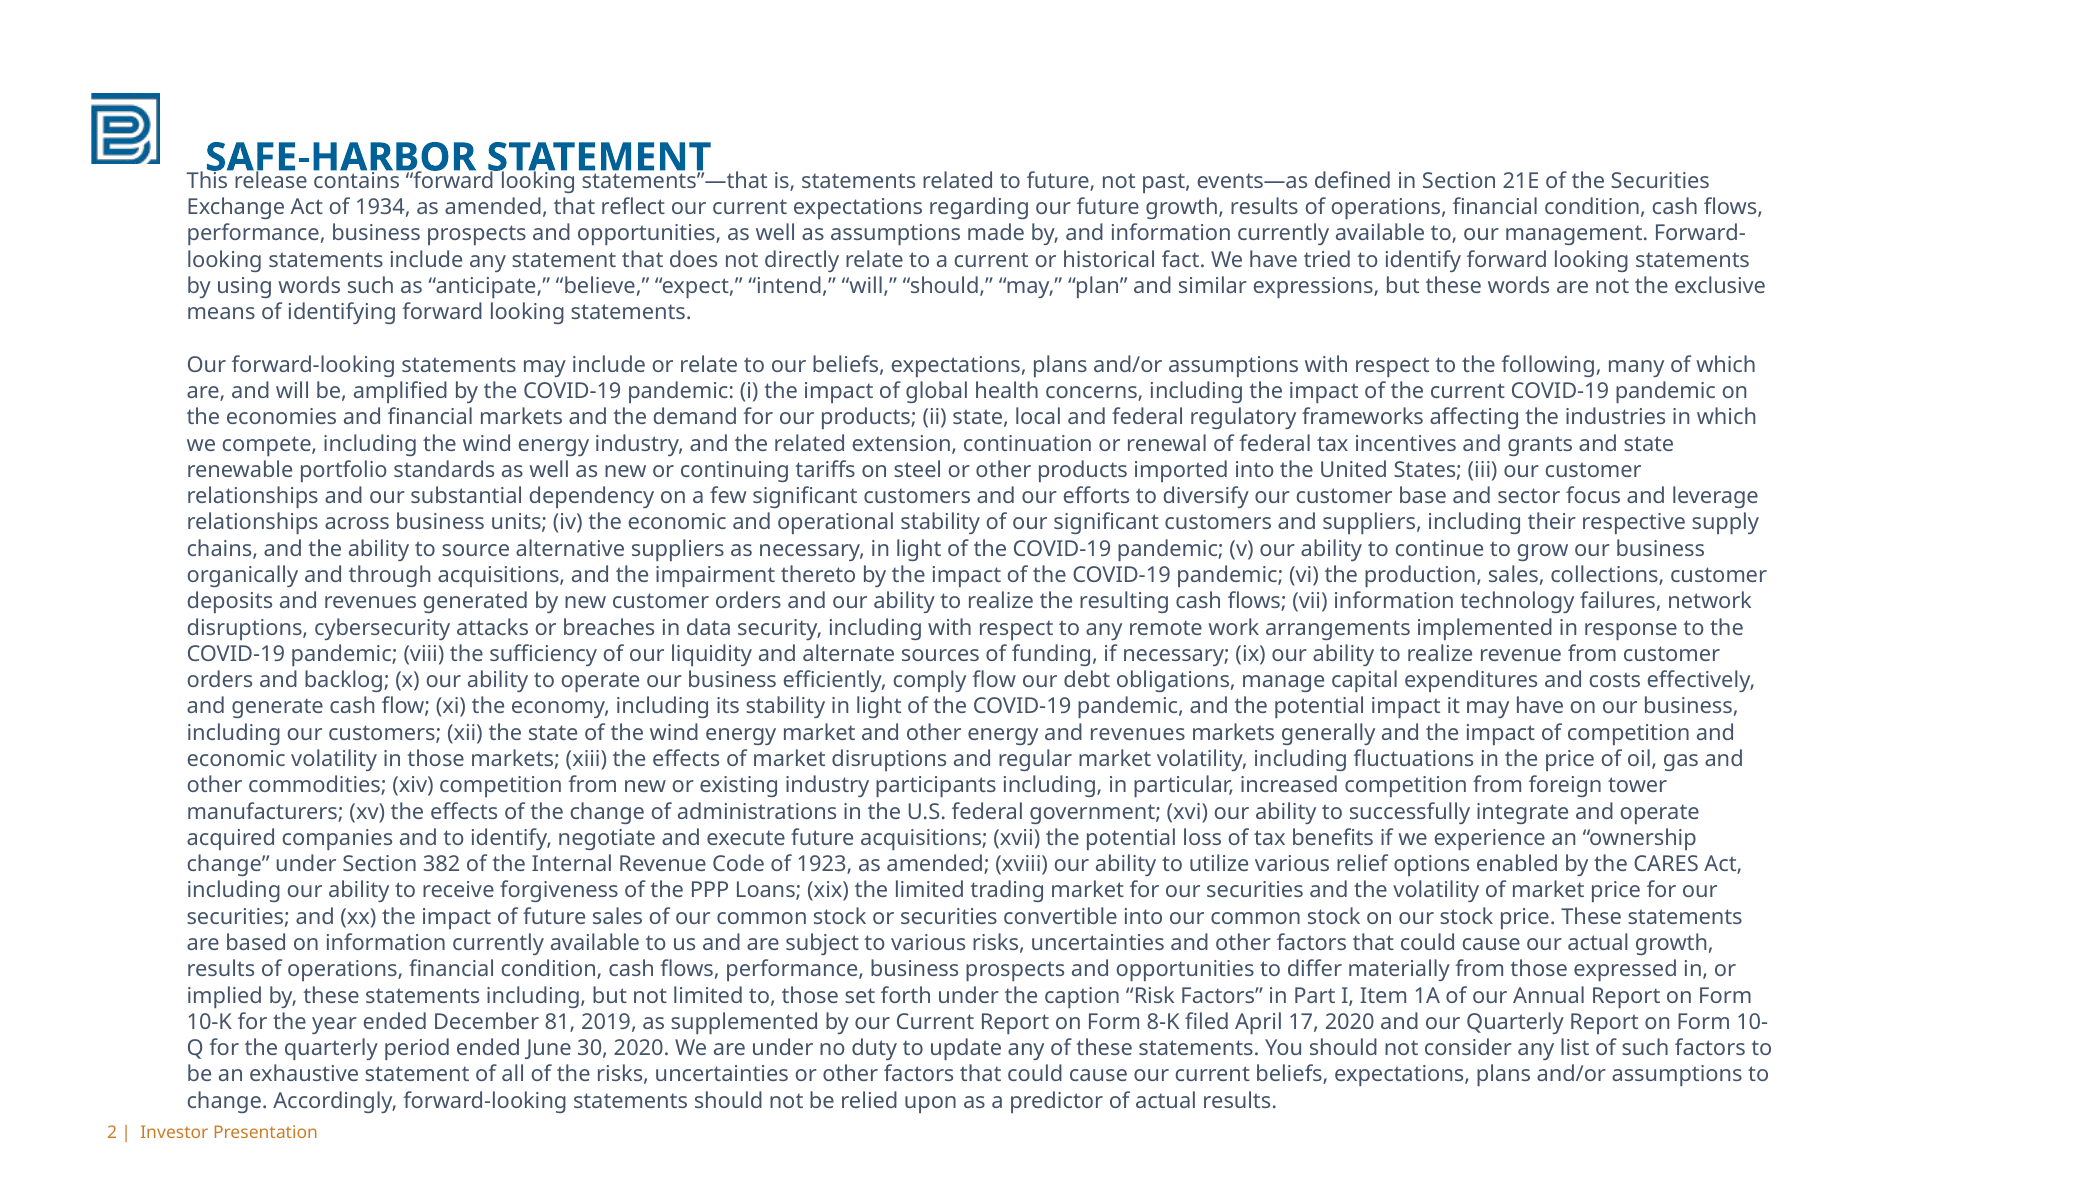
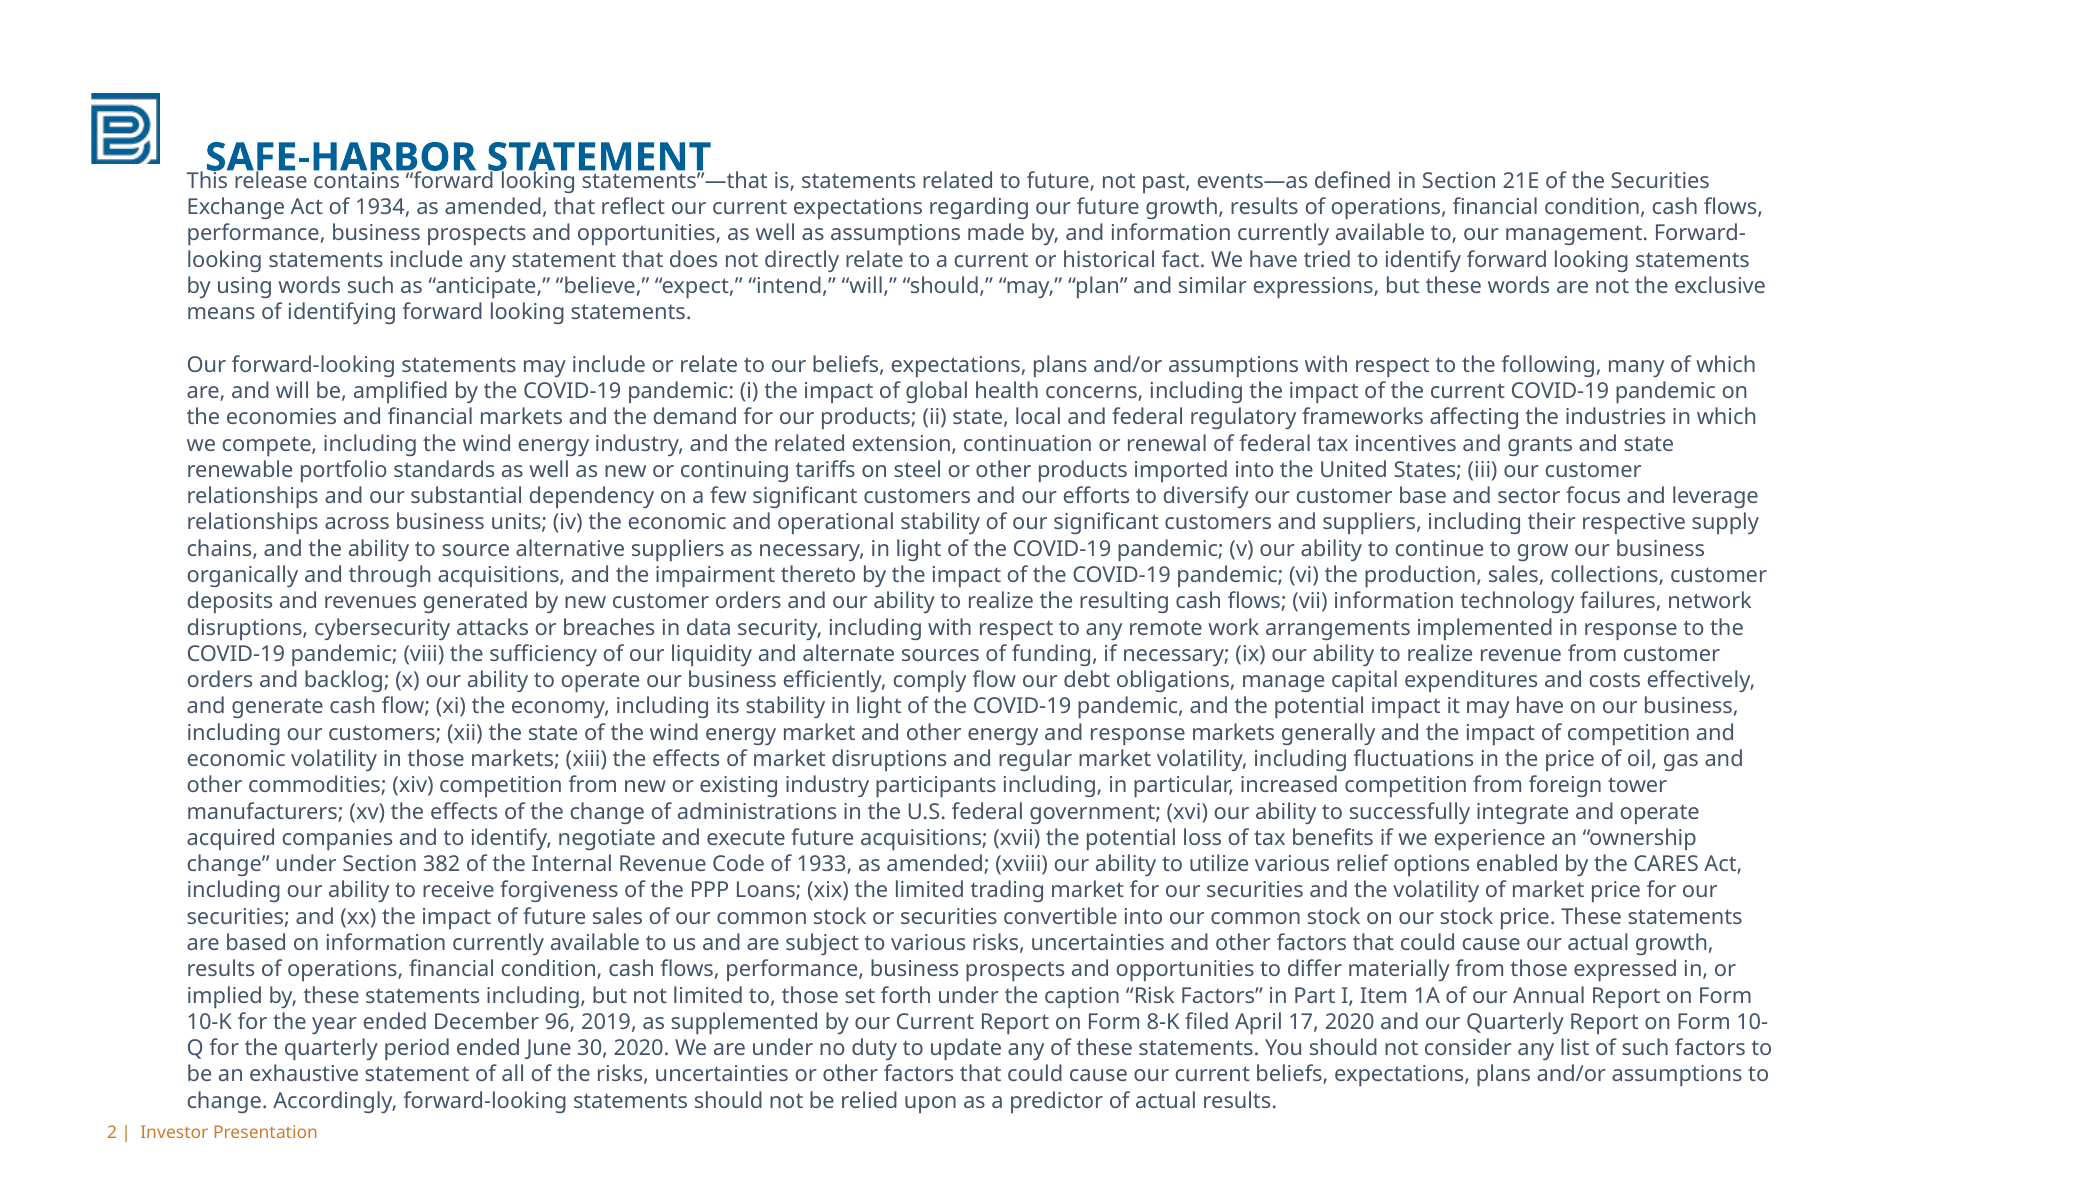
energy and revenues: revenues -> response (1137, 733)
1923: 1923 -> 1933 (825, 865)
81: 81 -> 96 (560, 1022)
